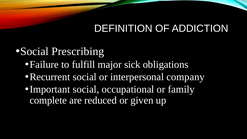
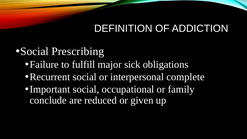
company: company -> complete (186, 77)
complete: complete -> conclude (48, 100)
